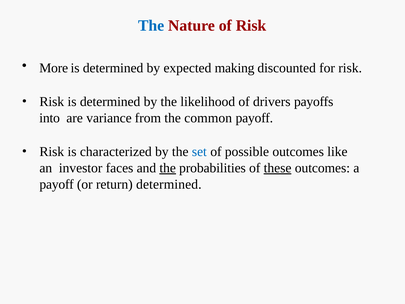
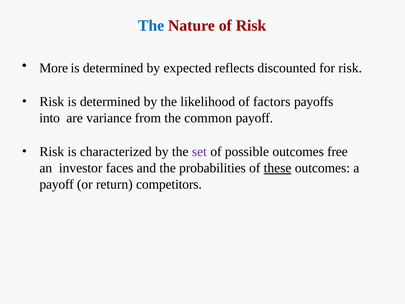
making: making -> reflects (235, 68)
drivers: drivers -> factors (272, 102)
set colour: blue -> purple (199, 152)
like: like -> free (337, 152)
the underline: present -> none (168, 168)
return determined: determined -> competitors (169, 184)
